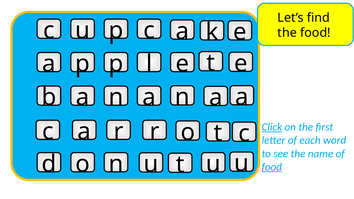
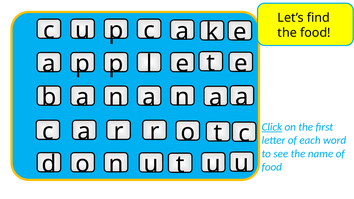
food underline: present -> none (272, 167)
